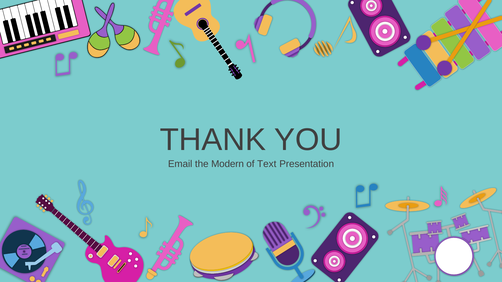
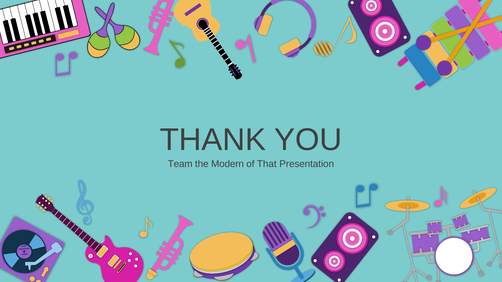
Email: Email -> Team (180, 164)
Text: Text -> That (267, 164)
